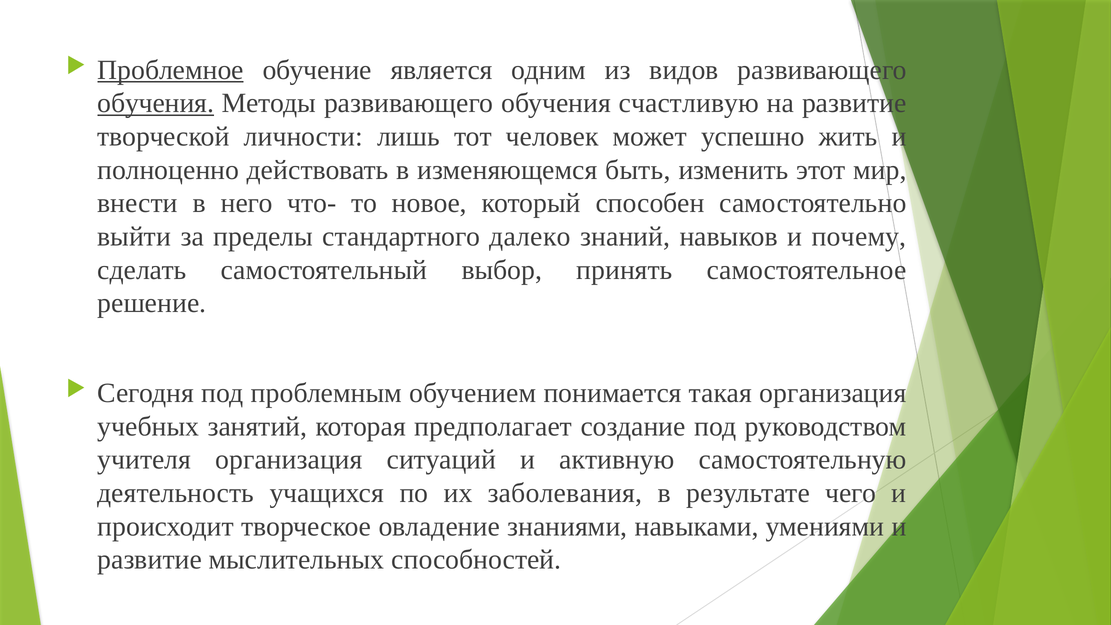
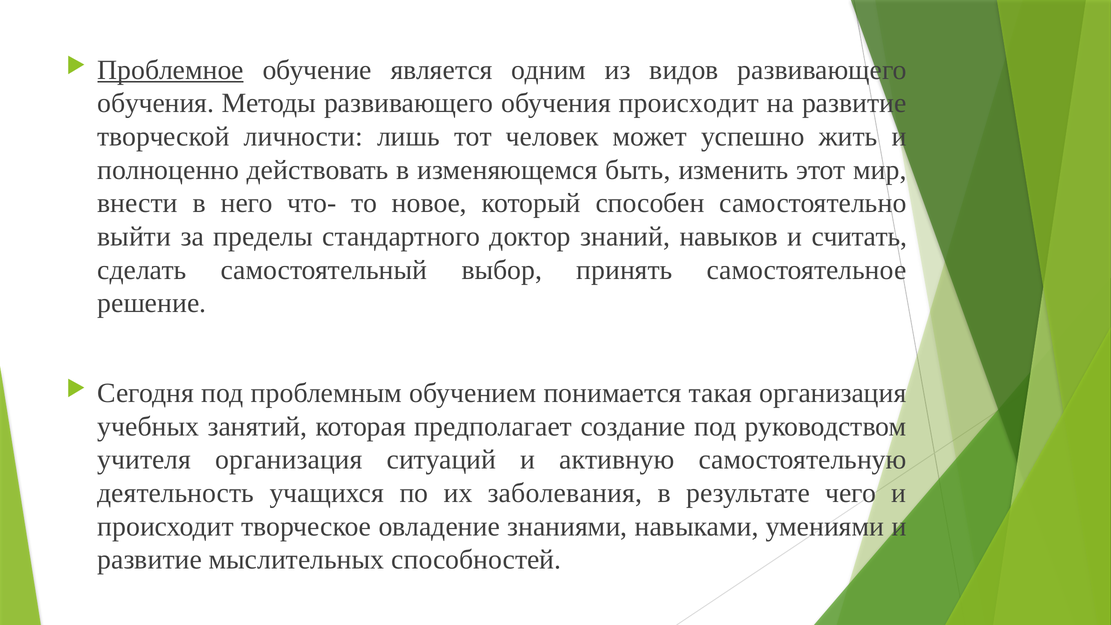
обучения underline: present -> none (156, 103)
обучения счастливую: счастливую -> происходит (689, 103)
далеко: далеко -> доктор (530, 237)
почему: почему -> считать (859, 237)
